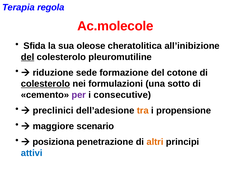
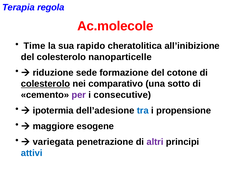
Sfida: Sfida -> Time (34, 46)
oleose: oleose -> rapido (91, 46)
del underline: present -> none (28, 57)
pleuromutiline: pleuromutiline -> nanoparticelle (120, 57)
formulazioni: formulazioni -> comparativo (116, 84)
preclinici: preclinici -> ipotermia (53, 110)
tra colour: orange -> blue (143, 110)
scenario: scenario -> esogene (95, 126)
posiziona: posiziona -> variegata (53, 142)
altri colour: orange -> purple (155, 142)
